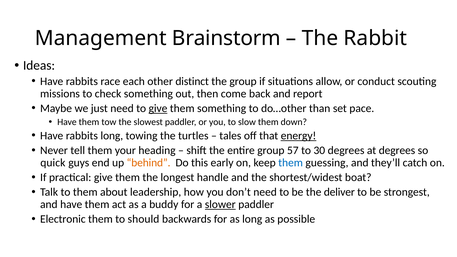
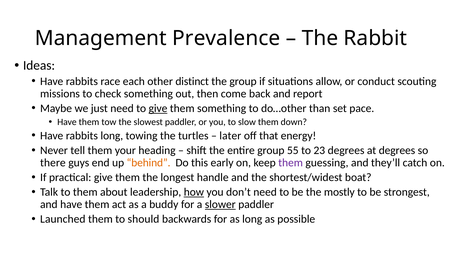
Brainstorm: Brainstorm -> Prevalence (226, 38)
tales: tales -> later (230, 136)
energy underline: present -> none (299, 136)
57: 57 -> 55 (293, 150)
30: 30 -> 23 (319, 150)
quick: quick -> there (53, 163)
them colour: blue -> purple (291, 163)
how underline: none -> present (194, 192)
deliver: deliver -> mostly (339, 192)
Electronic: Electronic -> Launched (63, 219)
